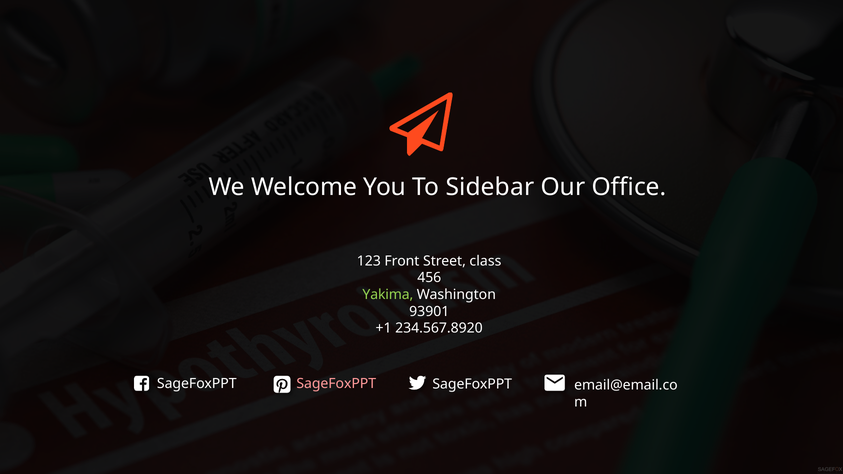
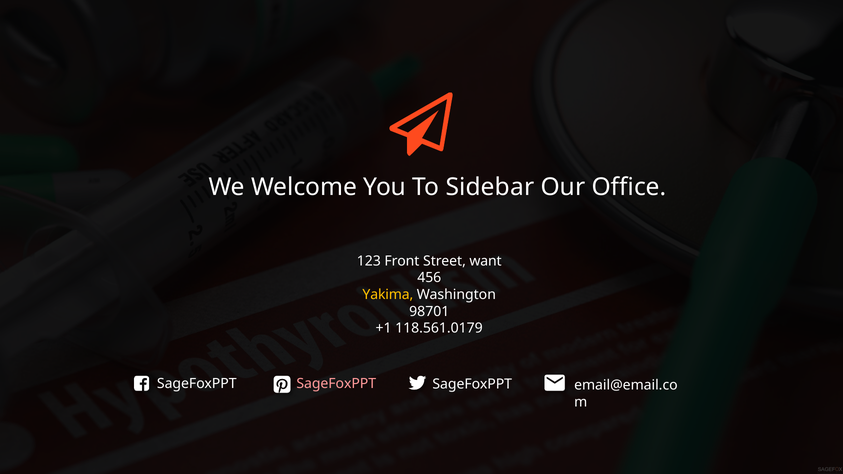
class: class -> want (486, 261)
Yakima colour: light green -> yellow (388, 295)
93901: 93901 -> 98701 (429, 312)
234.567.8920: 234.567.8920 -> 118.561.0179 (439, 328)
